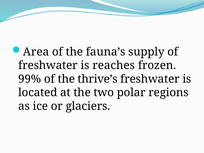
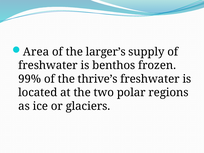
fauna’s: fauna’s -> larger’s (106, 52)
reaches: reaches -> benthos (114, 65)
